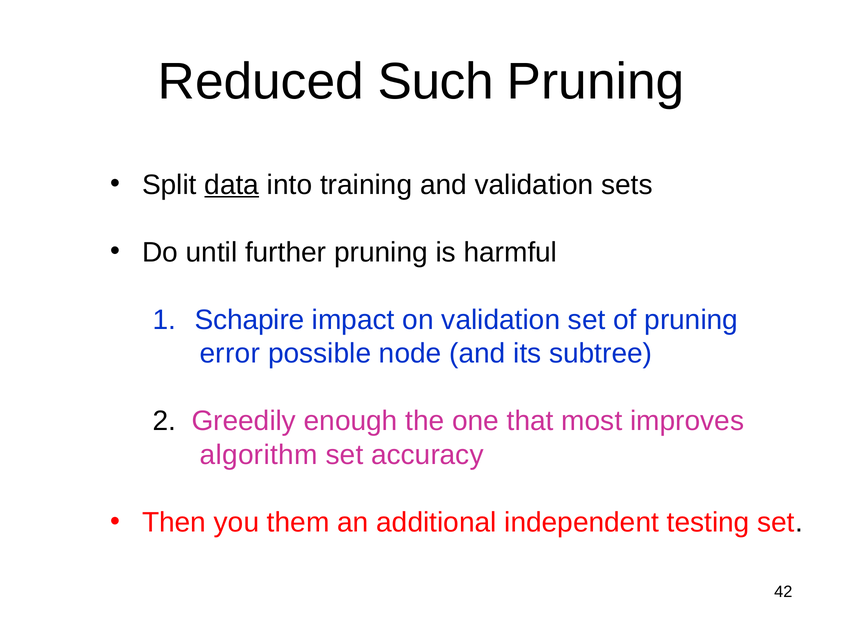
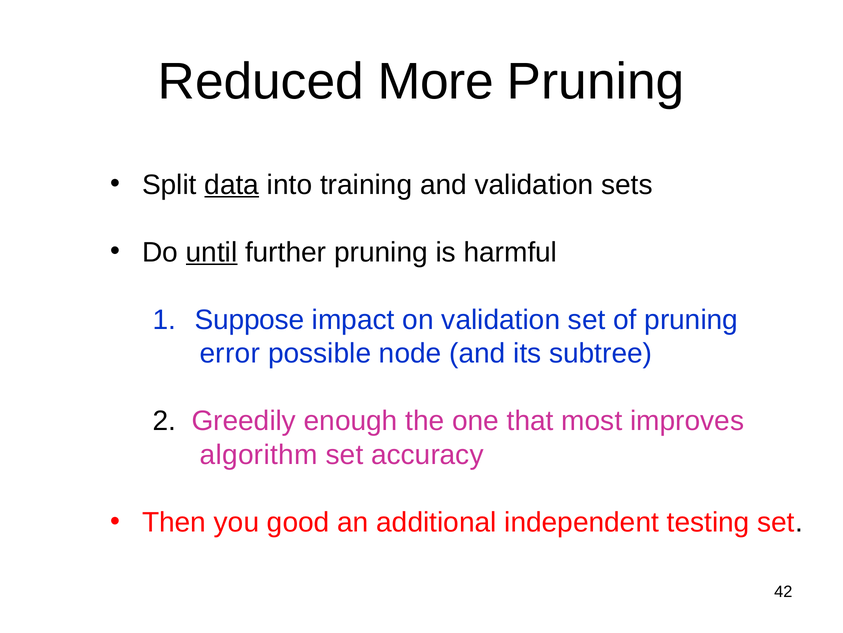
Such: Such -> More (436, 82)
until underline: none -> present (212, 252)
Schapire: Schapire -> Suppose (250, 319)
them: them -> good (298, 522)
